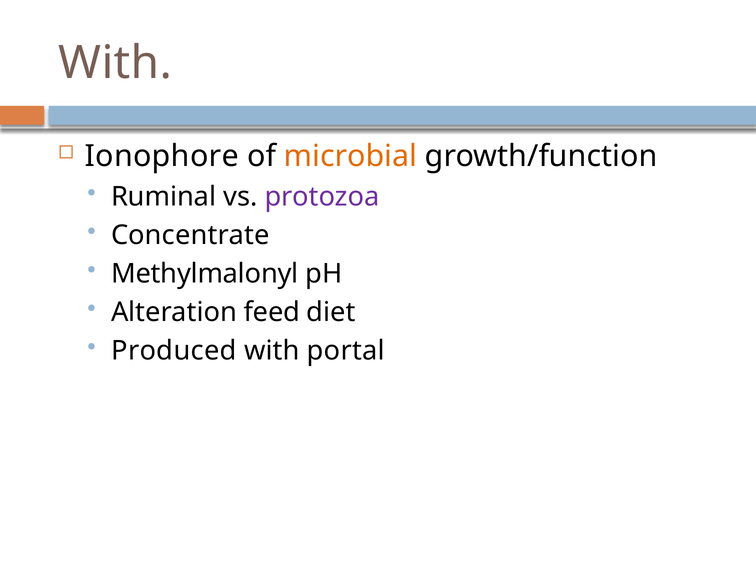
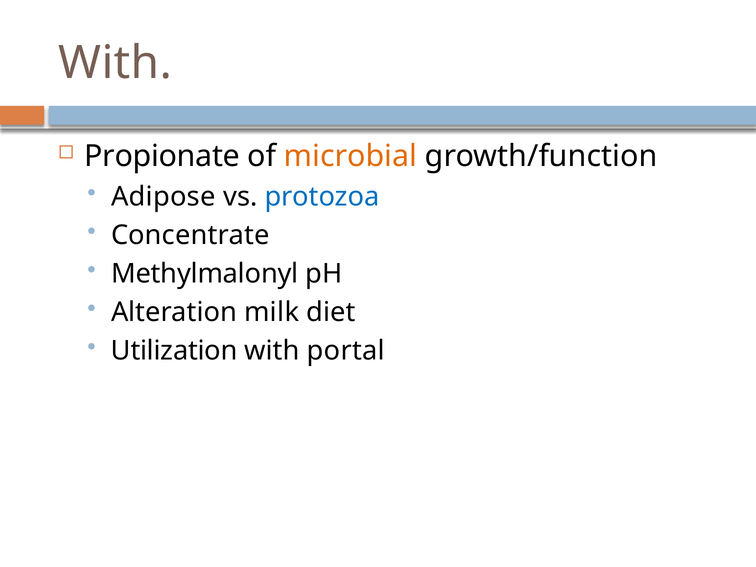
Ionophore: Ionophore -> Propionate (162, 156)
Ruminal: Ruminal -> Adipose (163, 197)
protozoa colour: purple -> blue (322, 197)
feed: feed -> milk (272, 312)
Produced: Produced -> Utilization (174, 351)
